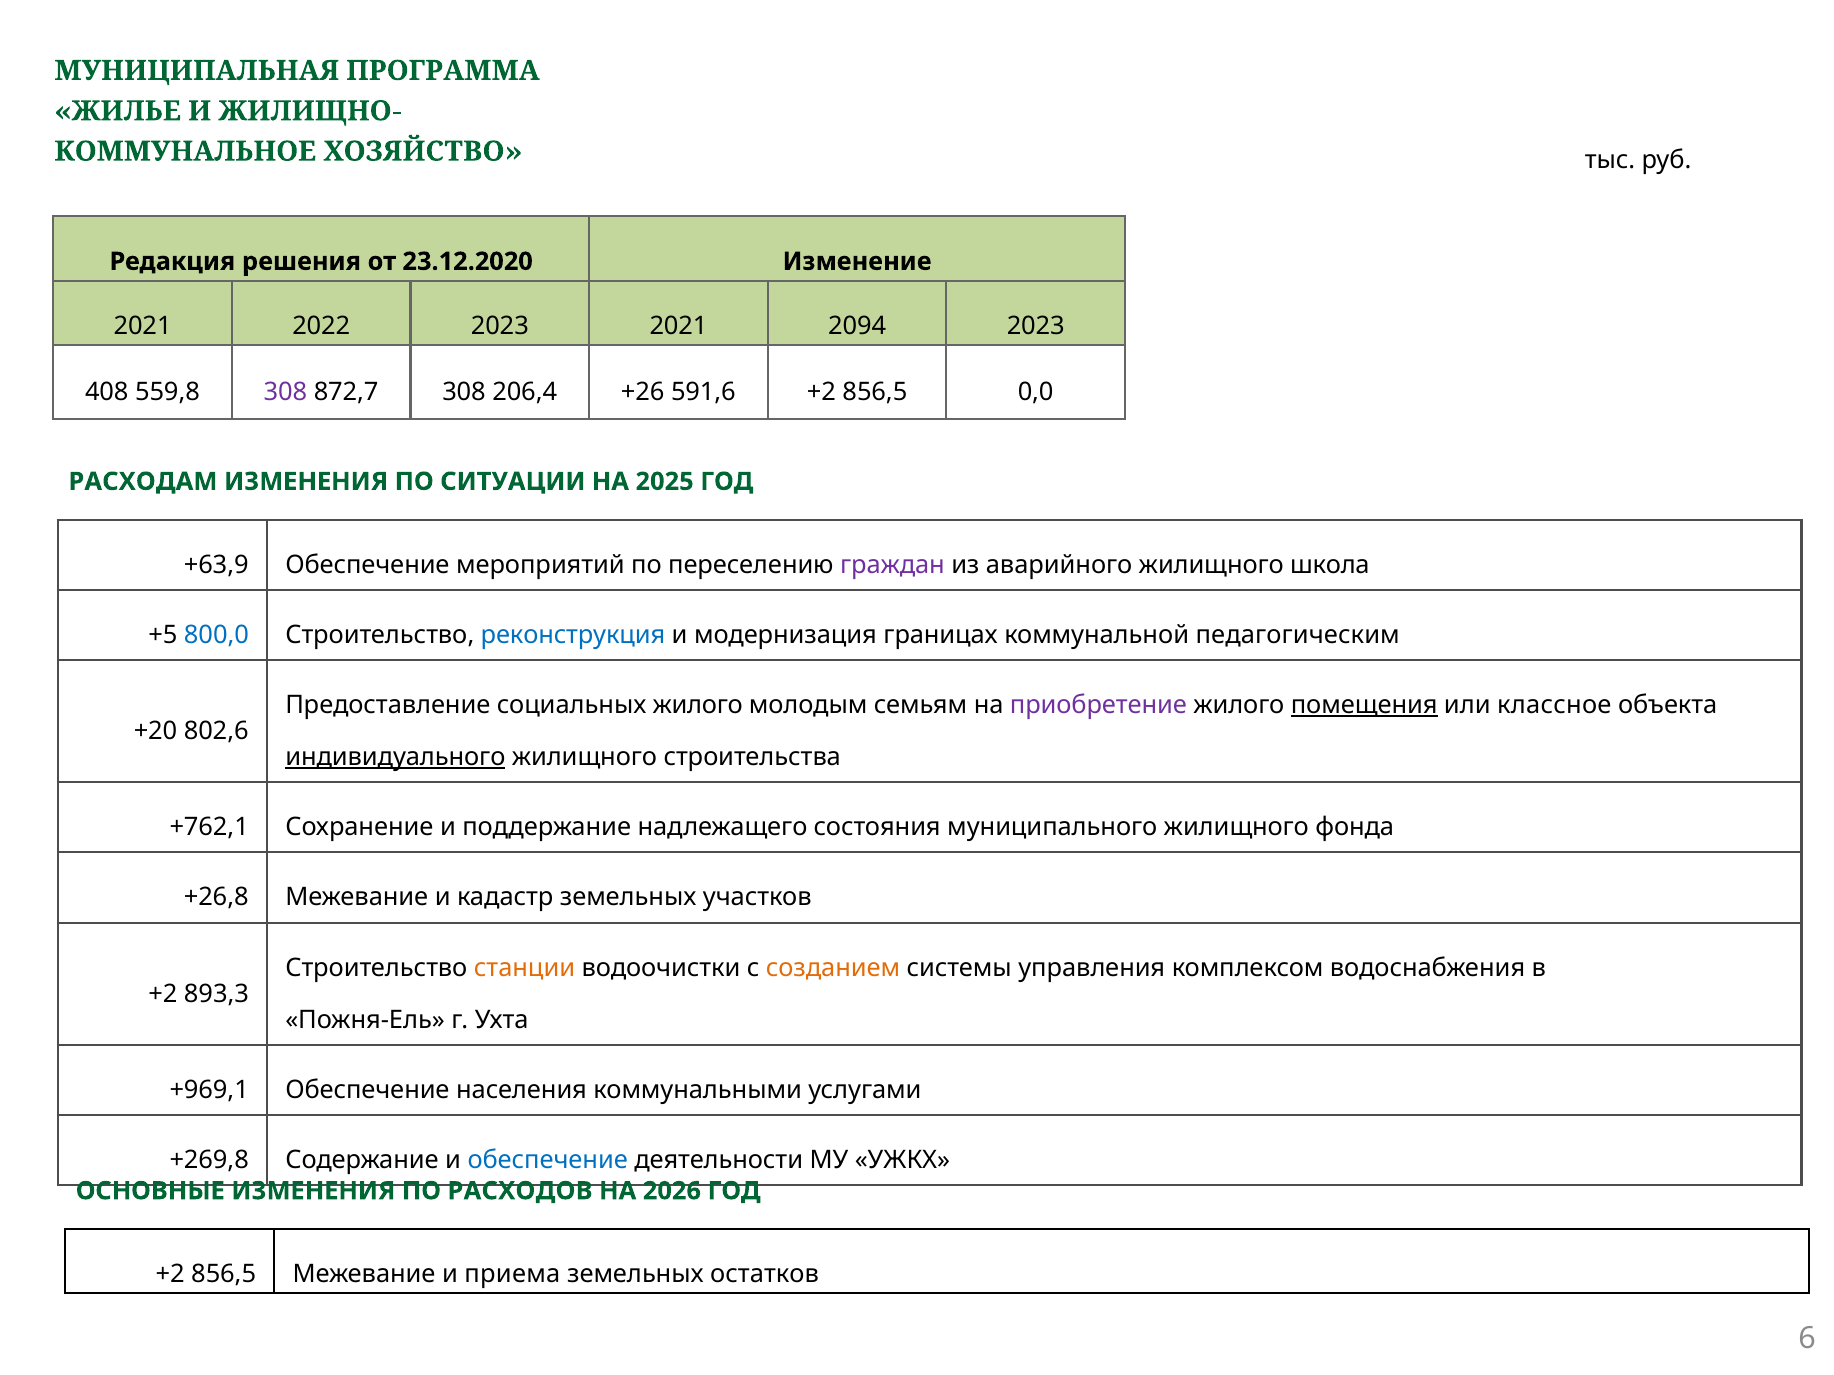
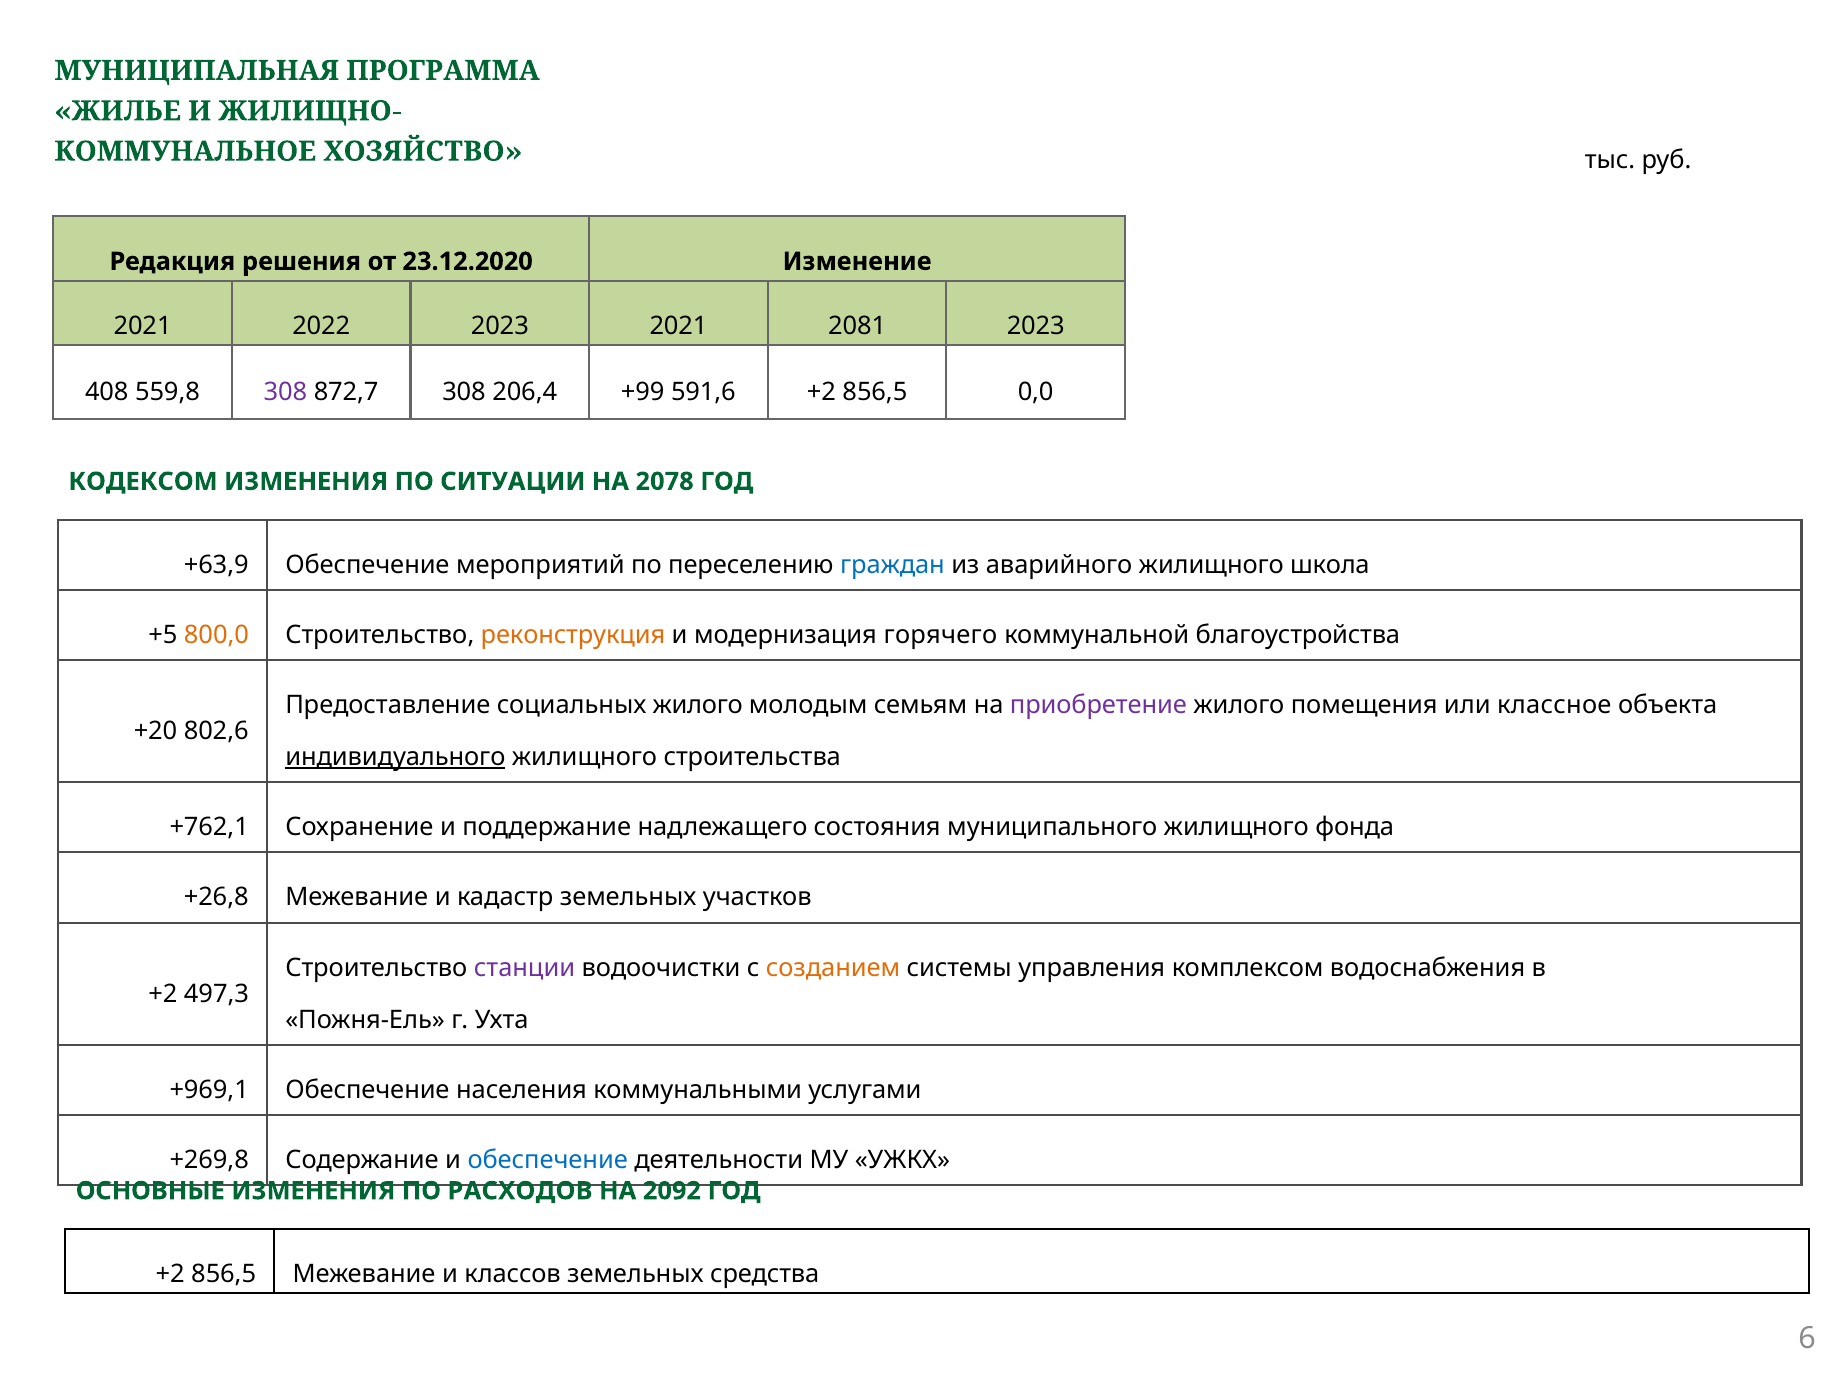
2094: 2094 -> 2081 (857, 326)
+26: +26 -> +99 (643, 392)
РАСХОДАМ: РАСХОДАМ -> КОДЕКСОМ (143, 482)
2025: 2025 -> 2078 (665, 482)
граждан colour: purple -> blue (892, 565)
800,0 colour: blue -> orange (216, 635)
реконструкция colour: blue -> orange (573, 635)
границах: границах -> горячего (940, 635)
педагогическим: педагогическим -> благоустройства (1298, 635)
помещения underline: present -> none (1364, 706)
станции colour: orange -> purple (525, 968)
893,3: 893,3 -> 497,3 (216, 994)
2026: 2026 -> 2092 (672, 1191)
приема: приема -> классов (513, 1275)
остатков: остатков -> средства (765, 1275)
